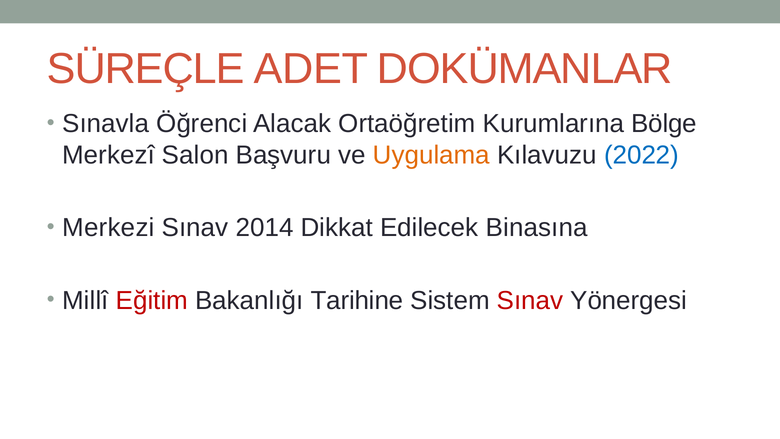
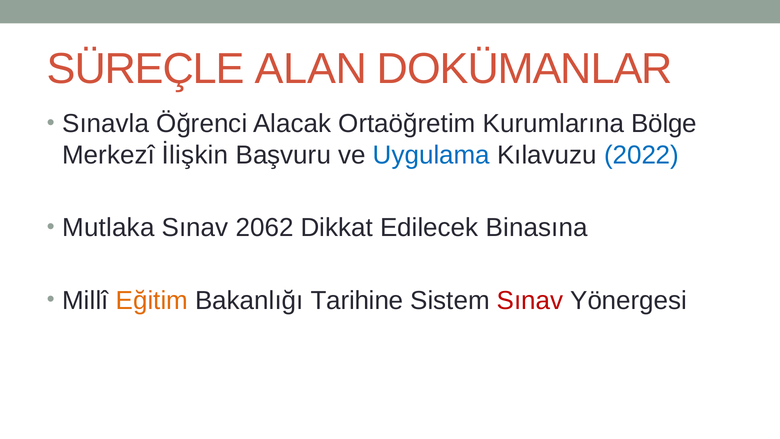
ADET: ADET -> ALAN (311, 69)
Salon: Salon -> İlişkin (195, 155)
Uygulama colour: orange -> blue (431, 155)
Merkezi: Merkezi -> Mutlaka (108, 228)
2014: 2014 -> 2062 (265, 228)
Eğitim colour: red -> orange (152, 300)
